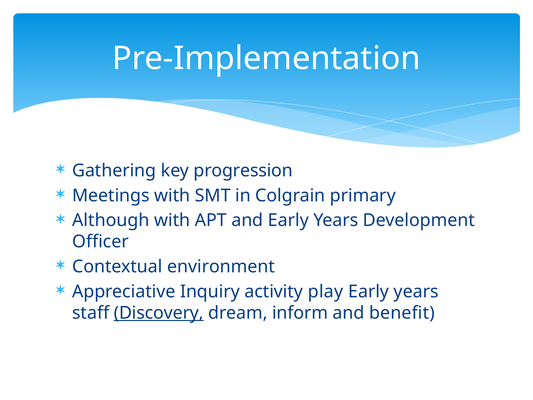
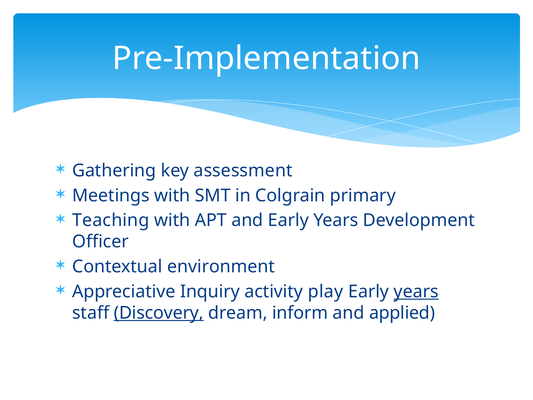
progression: progression -> assessment (243, 171)
Although: Although -> Teaching (111, 220)
years underline: none -> present (416, 291)
benefit: benefit -> applied (402, 313)
